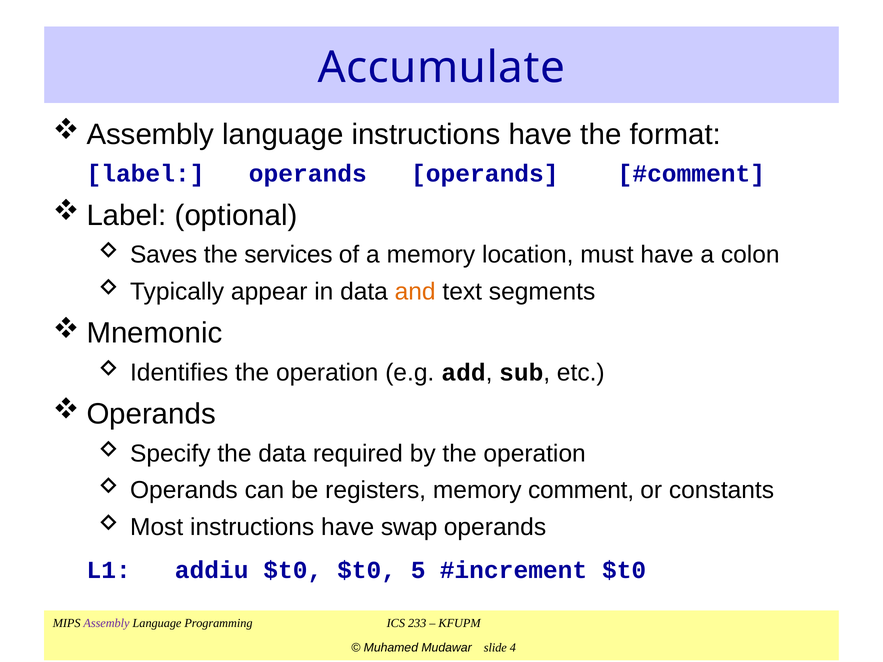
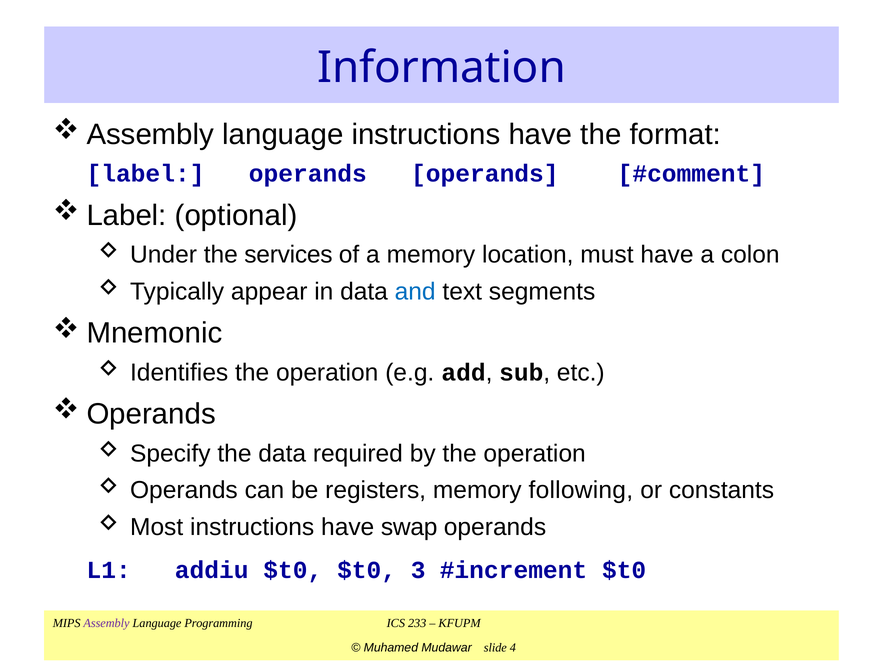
Accumulate: Accumulate -> Information (442, 68)
Saves: Saves -> Under (164, 255)
and colour: orange -> blue (415, 292)
comment: comment -> following (581, 490)
5: 5 -> 3 (418, 570)
